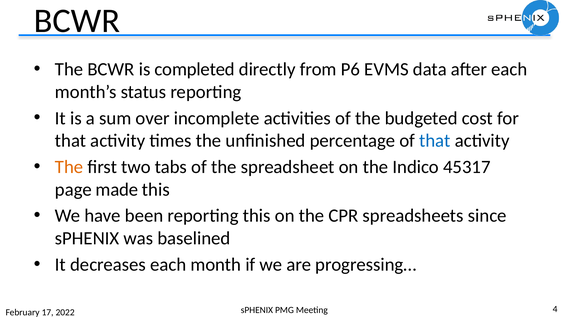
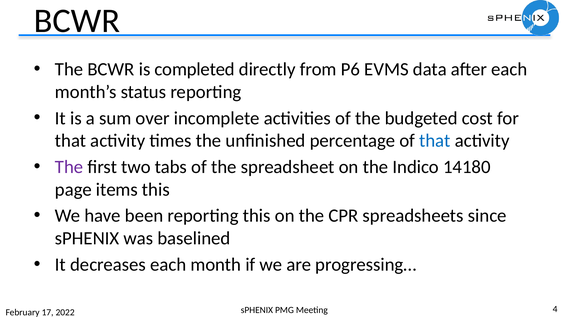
The colour: orange -> purple (69, 167)
45317: 45317 -> 14180 (467, 167)
made: made -> items (117, 189)
